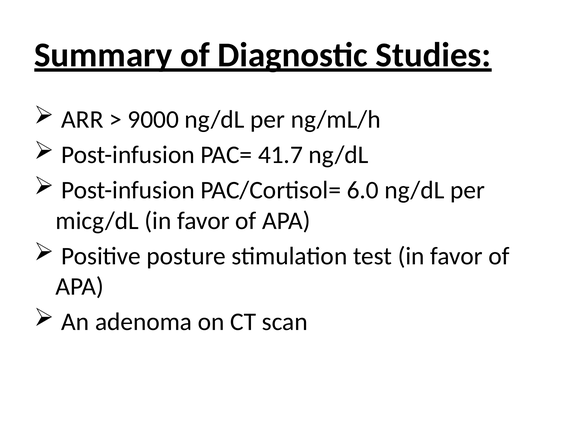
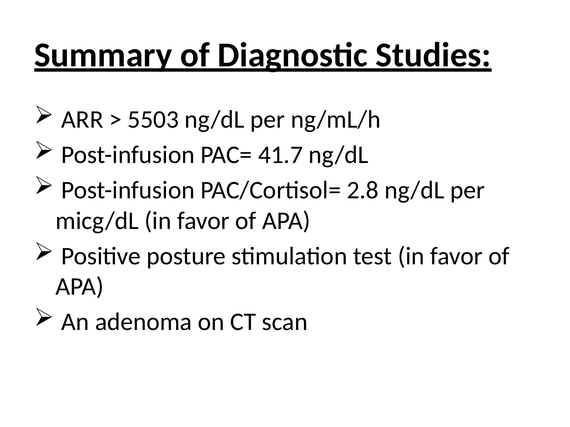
9000: 9000 -> 5503 (153, 120)
6.0: 6.0 -> 2.8 (363, 191)
